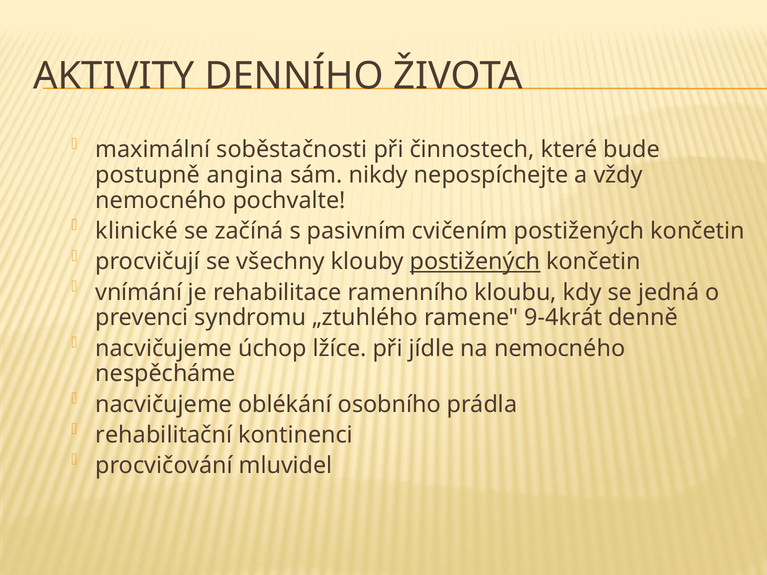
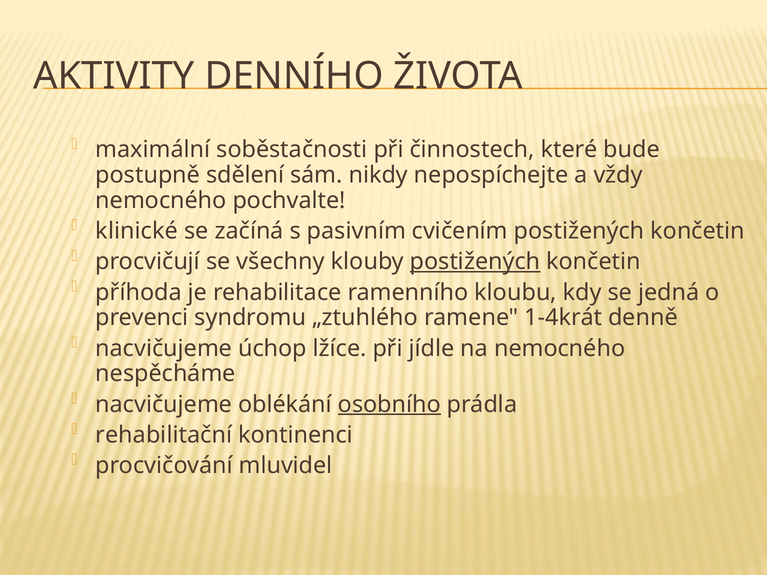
angina: angina -> sdělení (245, 175)
vnímání: vnímání -> příhoda (139, 292)
9-4krát: 9-4krát -> 1-4krát (563, 318)
osobního underline: none -> present (389, 404)
